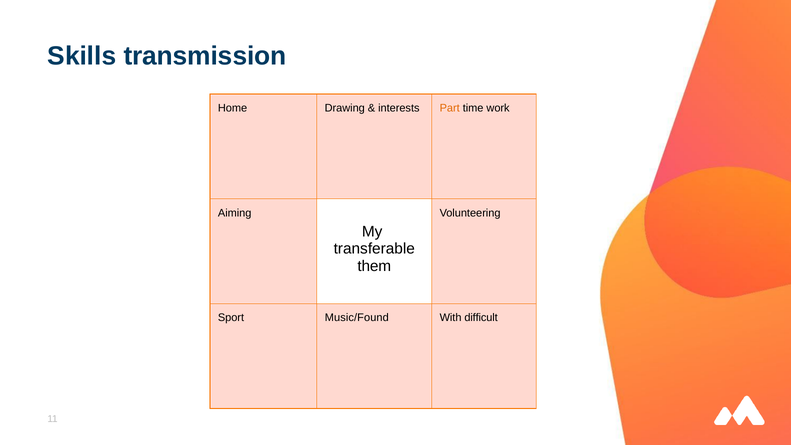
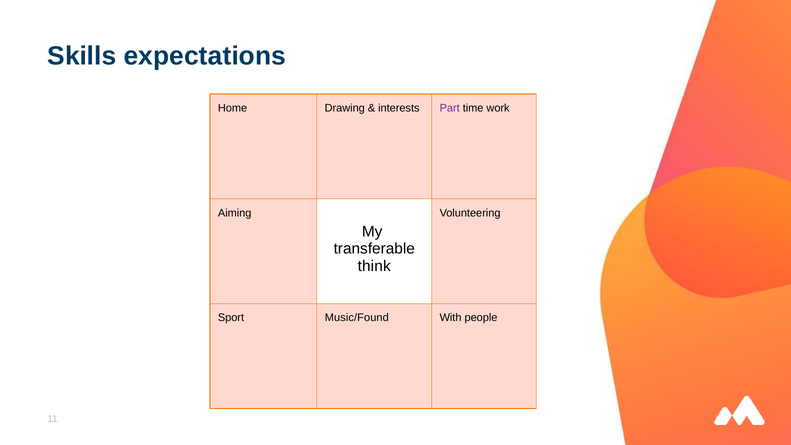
transmission: transmission -> expectations (205, 56)
Part colour: orange -> purple (450, 108)
them: them -> think (374, 266)
difficult: difficult -> people (481, 318)
